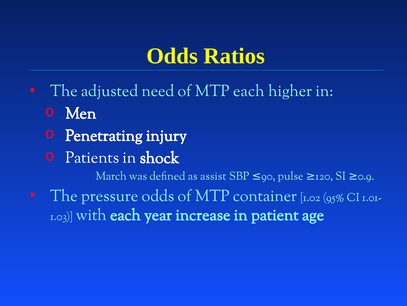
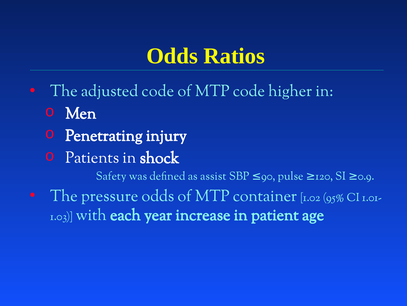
adjusted need: need -> code (158, 91)
MTP each: each -> code (249, 91)
March: March -> Safety (111, 176)
